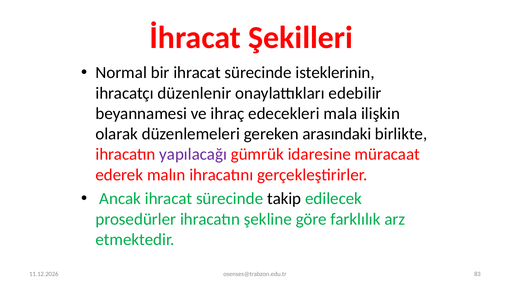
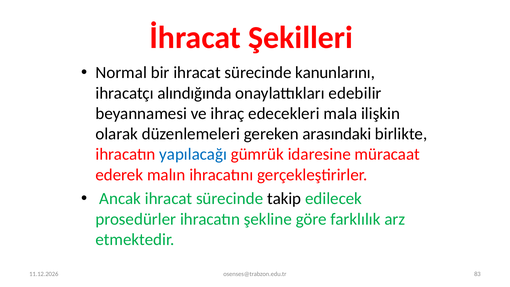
isteklerinin: isteklerinin -> kanunlarını (335, 73)
düzenlenir: düzenlenir -> alındığında (195, 93)
yapılacağı colour: purple -> blue (193, 154)
